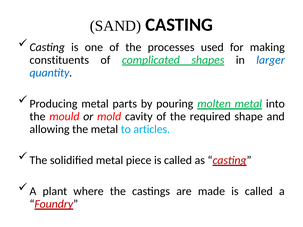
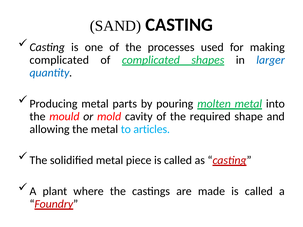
constituents: constituents -> complicated (59, 60)
